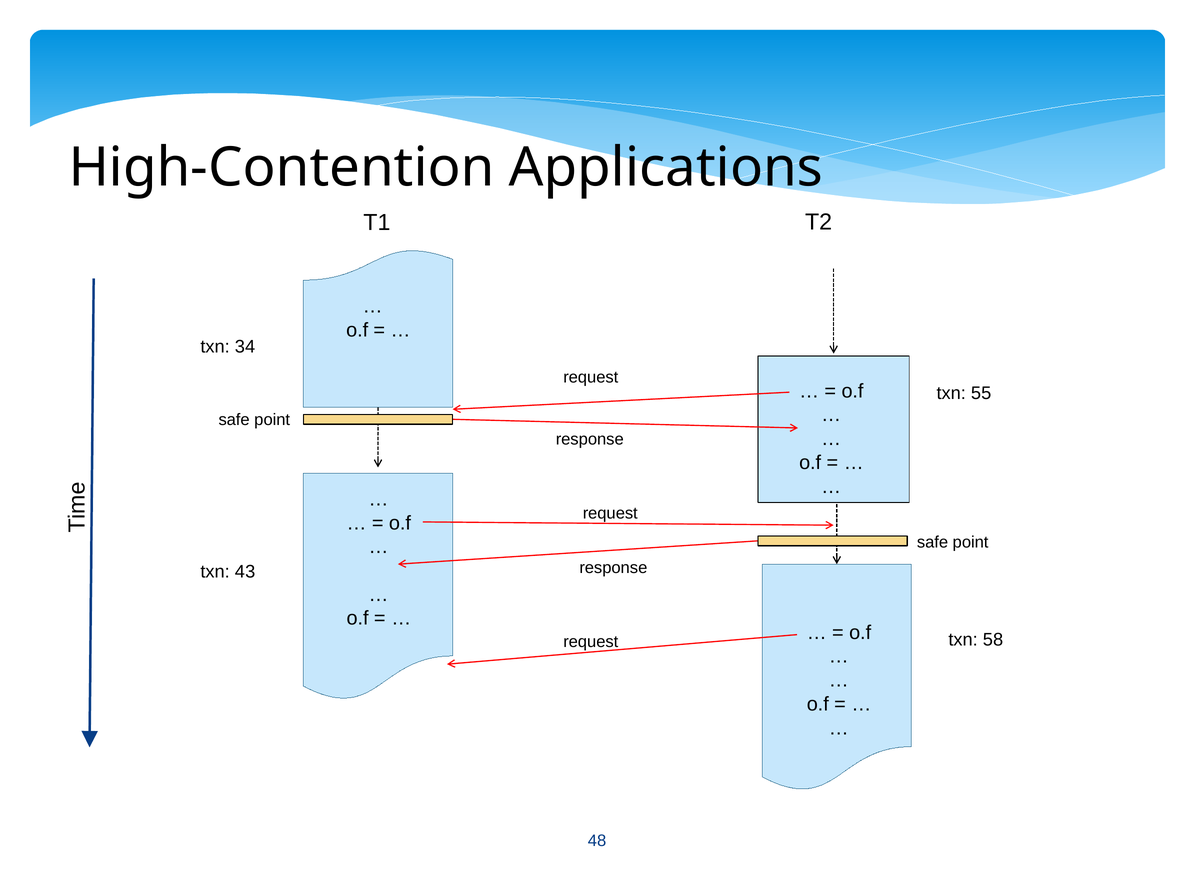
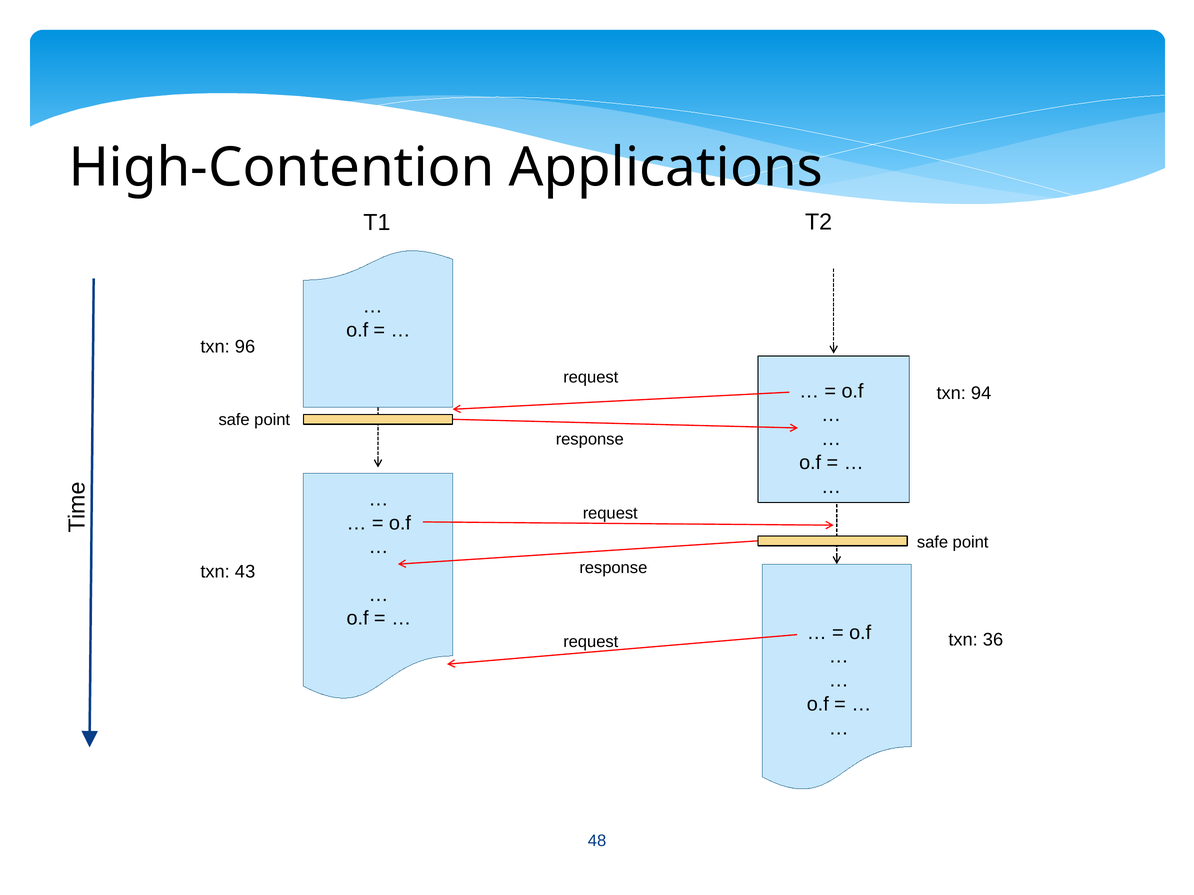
34: 34 -> 96 (245, 347)
55: 55 -> 94 (981, 393)
58: 58 -> 36 (993, 640)
